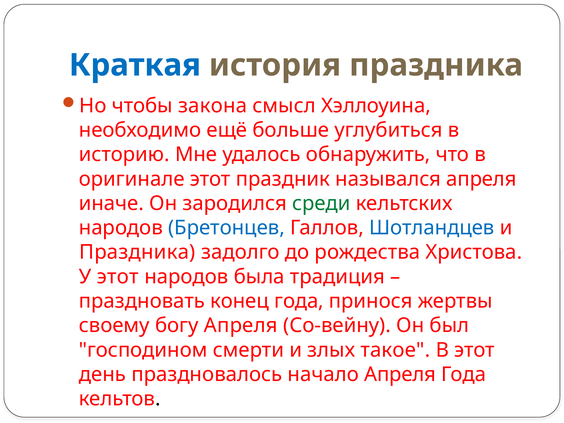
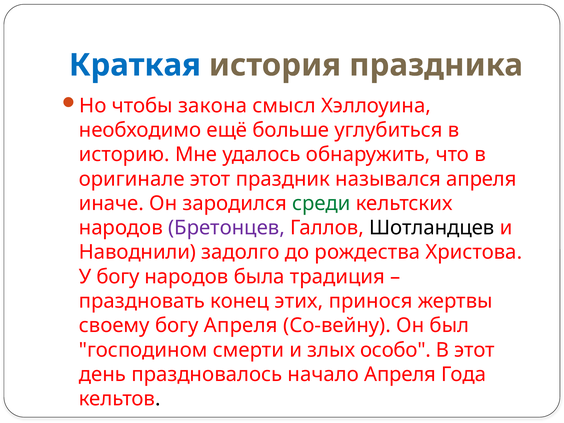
Бретонцев colour: blue -> purple (226, 228)
Шотландцев colour: blue -> black (432, 228)
Праздника: Праздника -> Наводнили (137, 252)
У этот: этот -> богу (118, 277)
конец года: года -> этих (299, 301)
такое: такое -> особо (396, 350)
